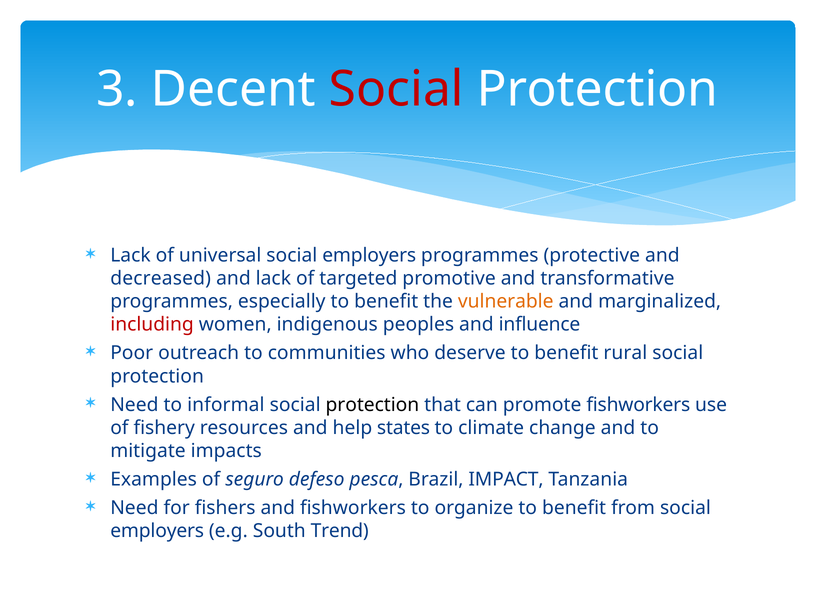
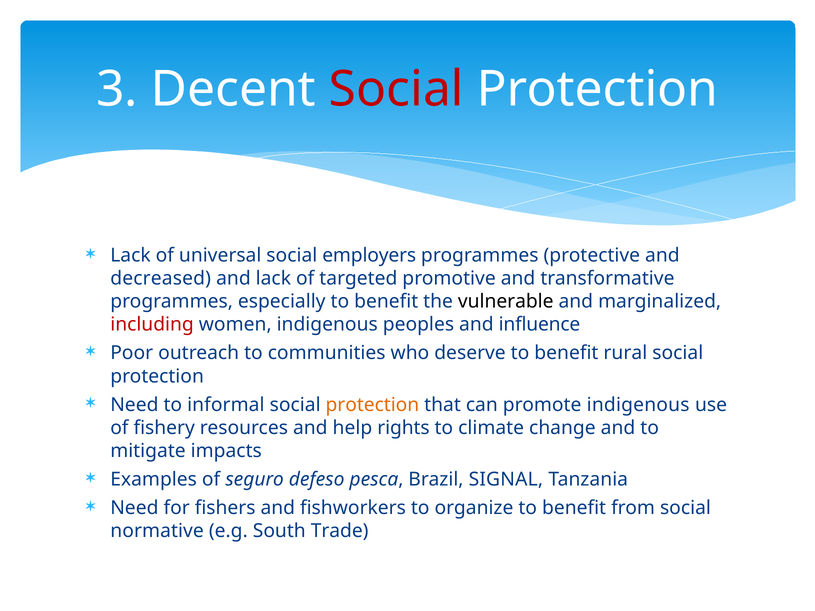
vulnerable colour: orange -> black (506, 302)
protection colour: black -> orange (372, 405)
promote fishworkers: fishworkers -> indigenous (638, 405)
states: states -> rights (403, 428)
IMPACT: IMPACT -> SIGNAL (506, 480)
employers: employers -> normative (157, 531)
Trend: Trend -> Trade (340, 531)
